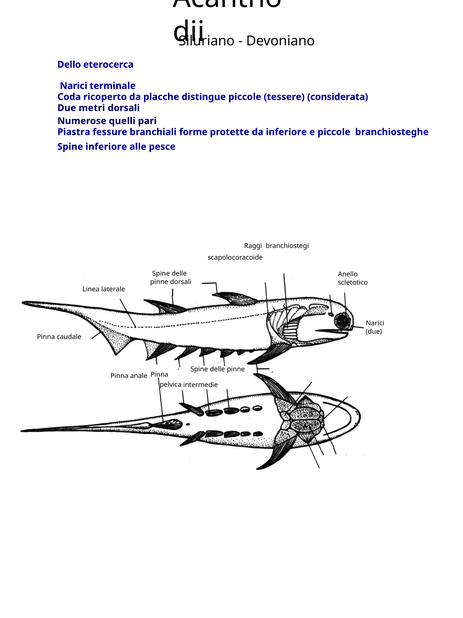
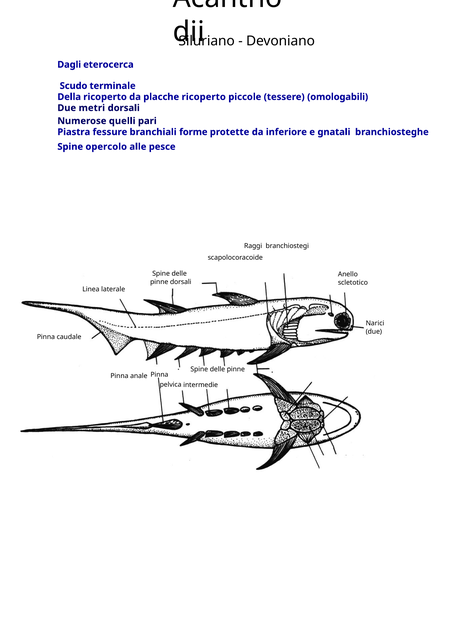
Dello: Dello -> Dagli (69, 65)
Narici: Narici -> Scudo (74, 86)
Coda: Coda -> Della (69, 97)
placche distingue: distingue -> ricoperto (204, 97)
considerata: considerata -> omologabili (338, 97)
e piccole: piccole -> gnatali (334, 132)
Spine inferiore: inferiore -> opercolo (106, 147)
